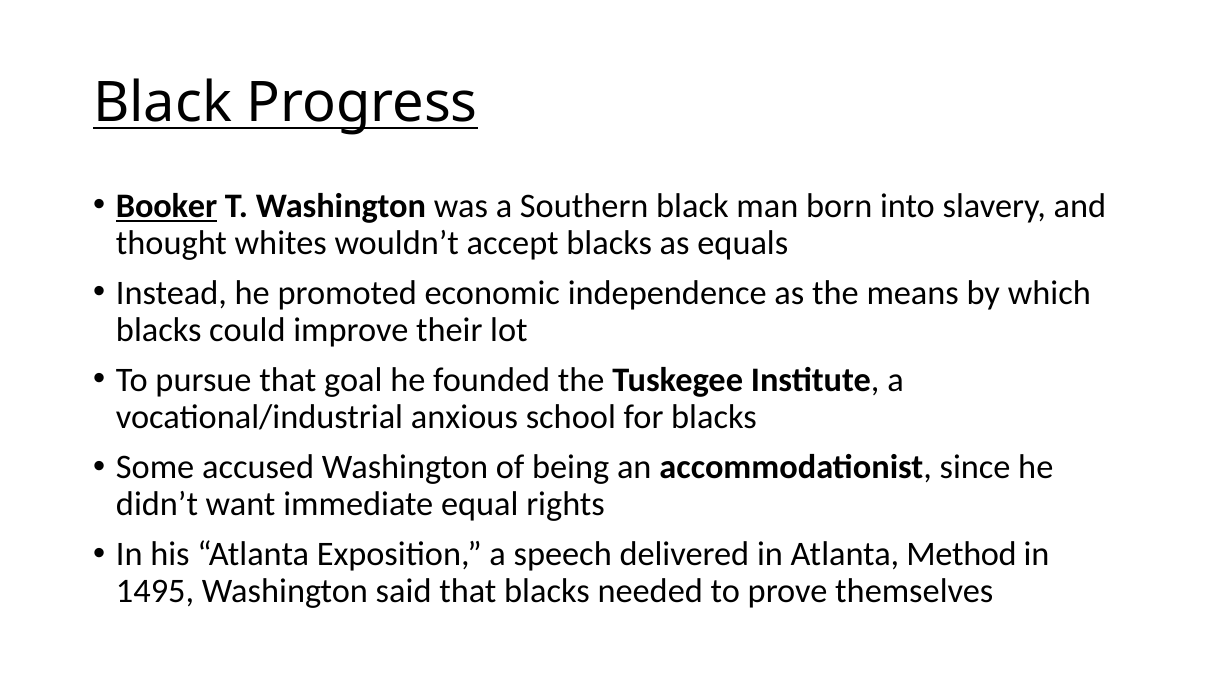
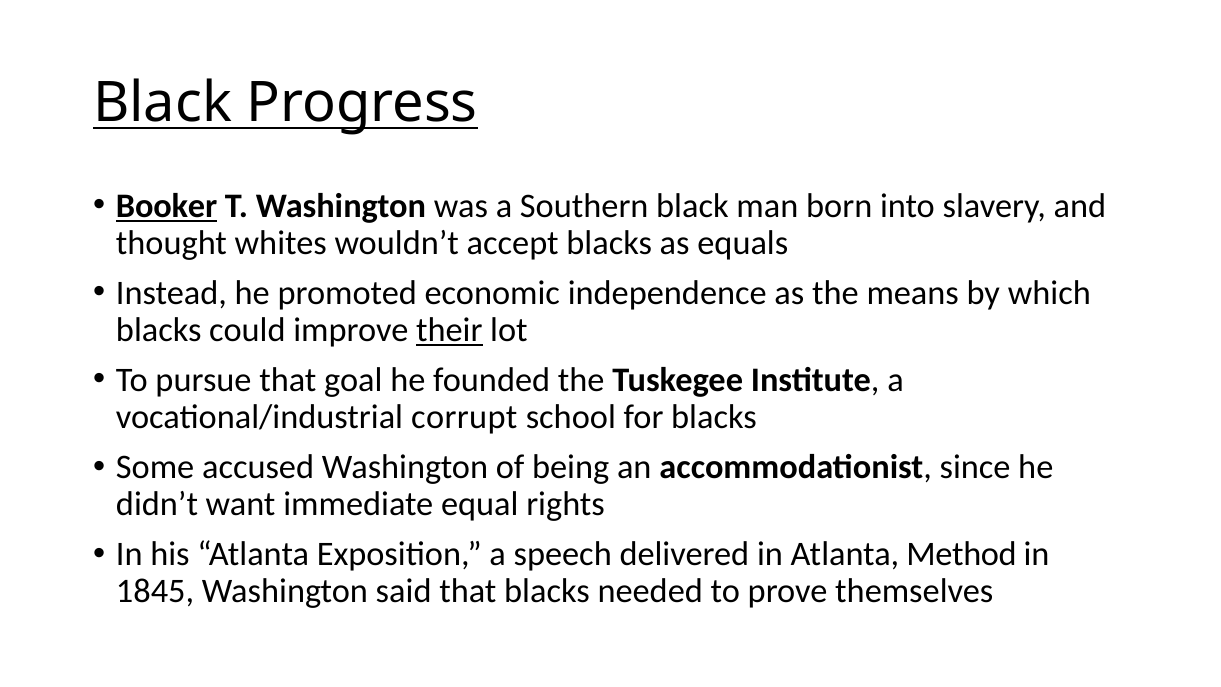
their underline: none -> present (449, 330)
anxious: anxious -> corrupt (464, 417)
1495: 1495 -> 1845 (155, 591)
